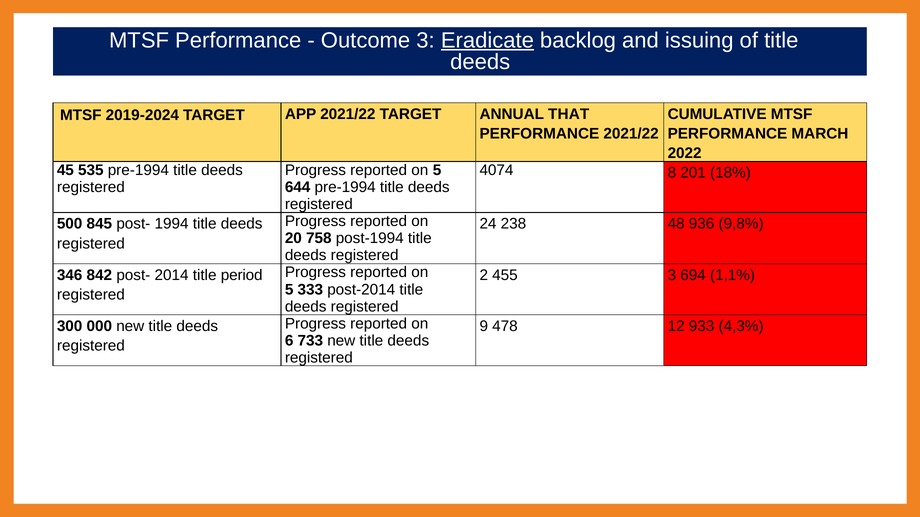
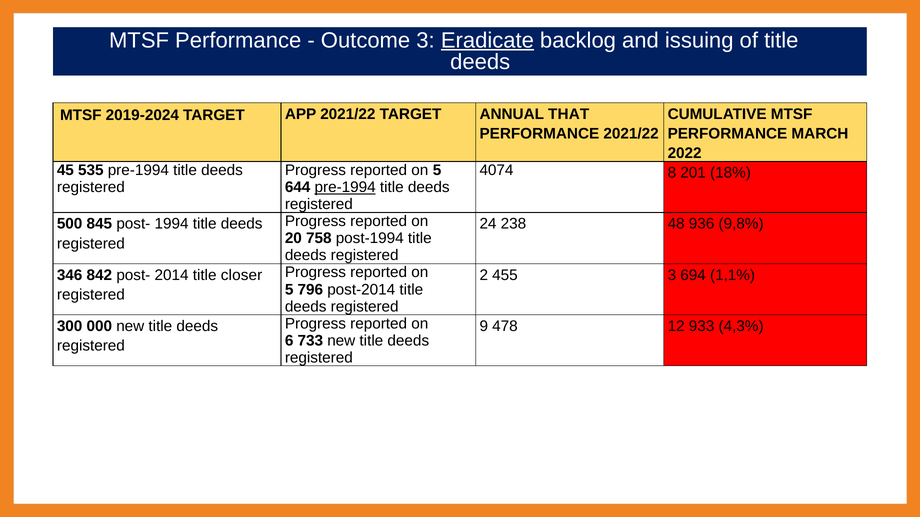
pre-1994 underline: none -> present (345, 187)
period: period -> closer (242, 275)
333: 333 -> 796 (310, 290)
